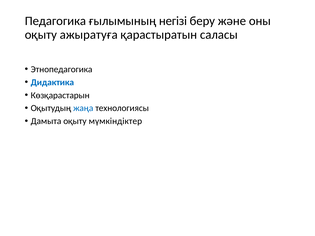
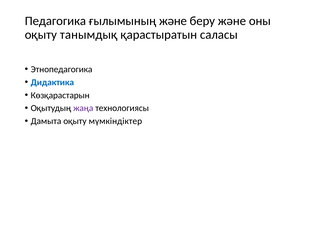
ғылымының негізі: негізі -> және (173, 21)
ажыратуға: ажыратуға -> танымдық (89, 35)
жаңа colour: blue -> purple (83, 108)
